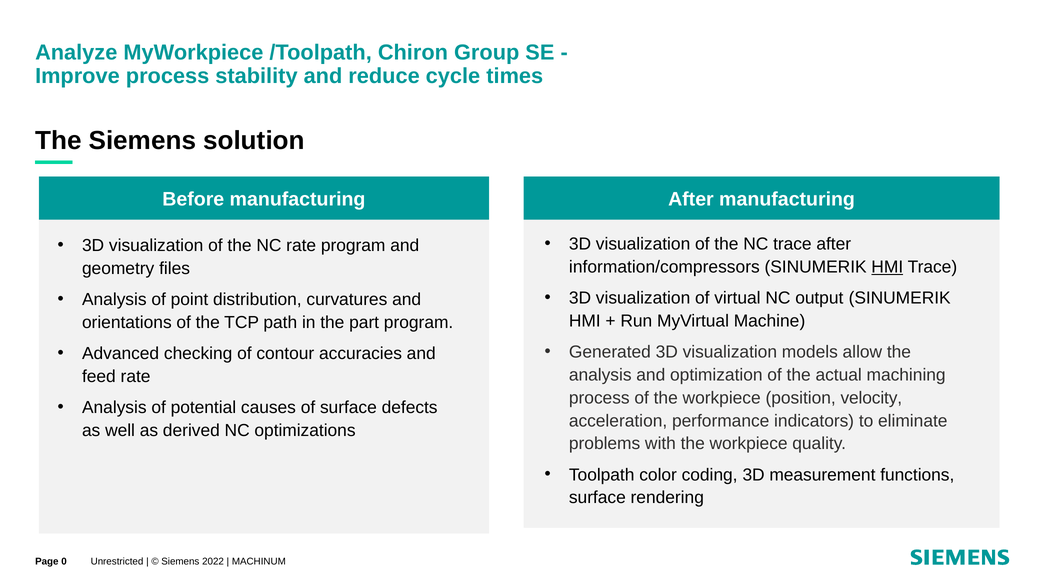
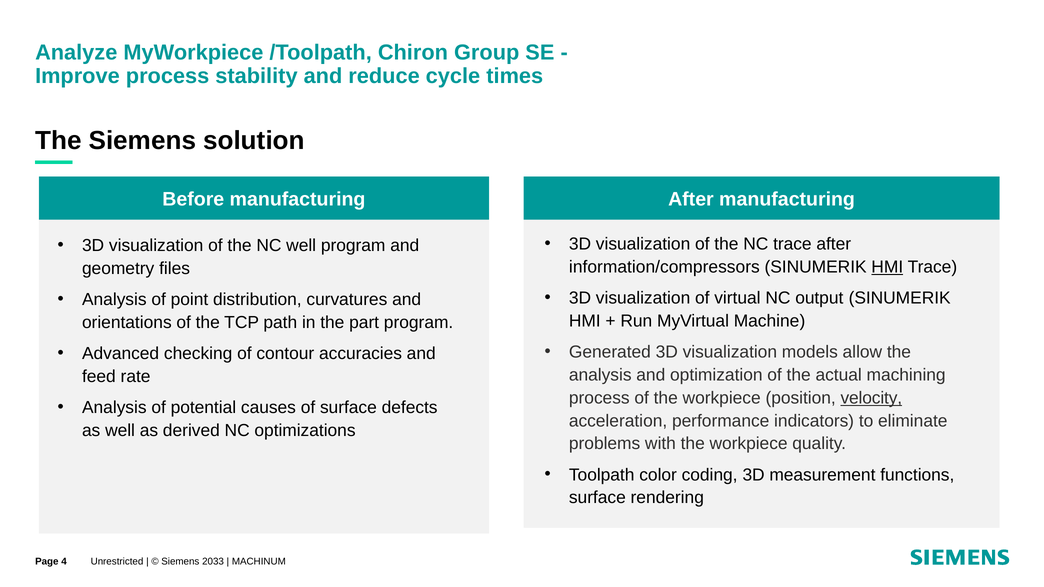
NC rate: rate -> well (301, 246)
velocity underline: none -> present (871, 398)
0: 0 -> 4 (64, 562)
2022: 2022 -> 2033 (213, 562)
